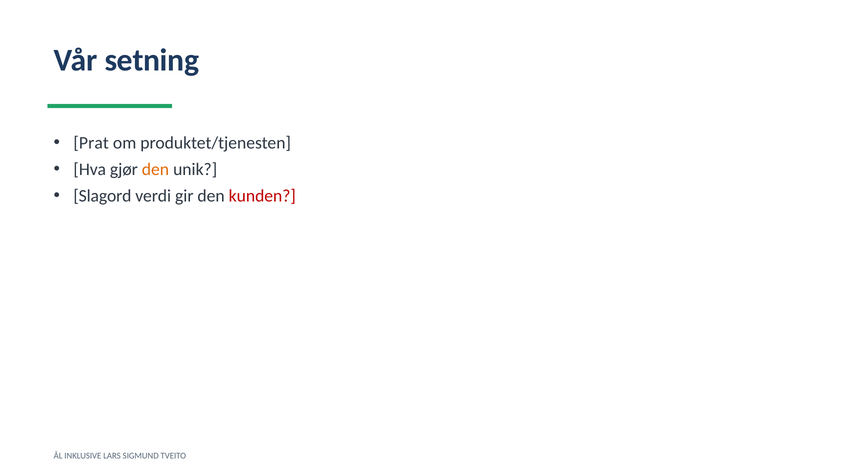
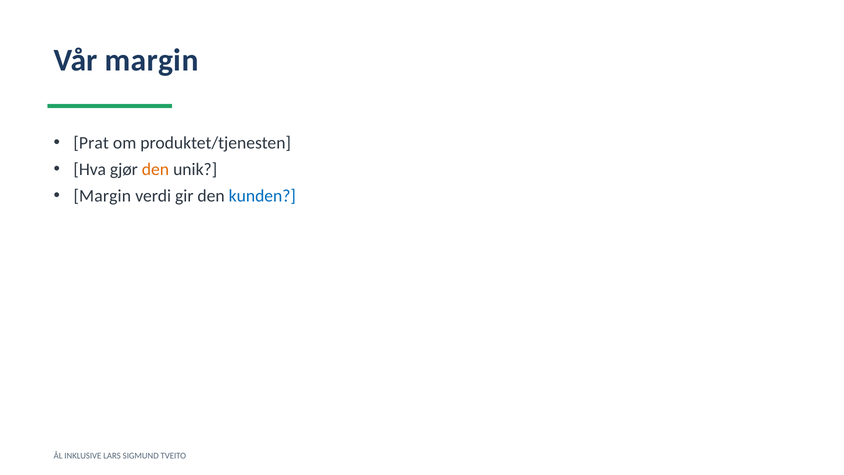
Vår setning: setning -> margin (152, 60)
Slagord: Slagord -> Margin (102, 196)
kunden colour: red -> blue (262, 196)
